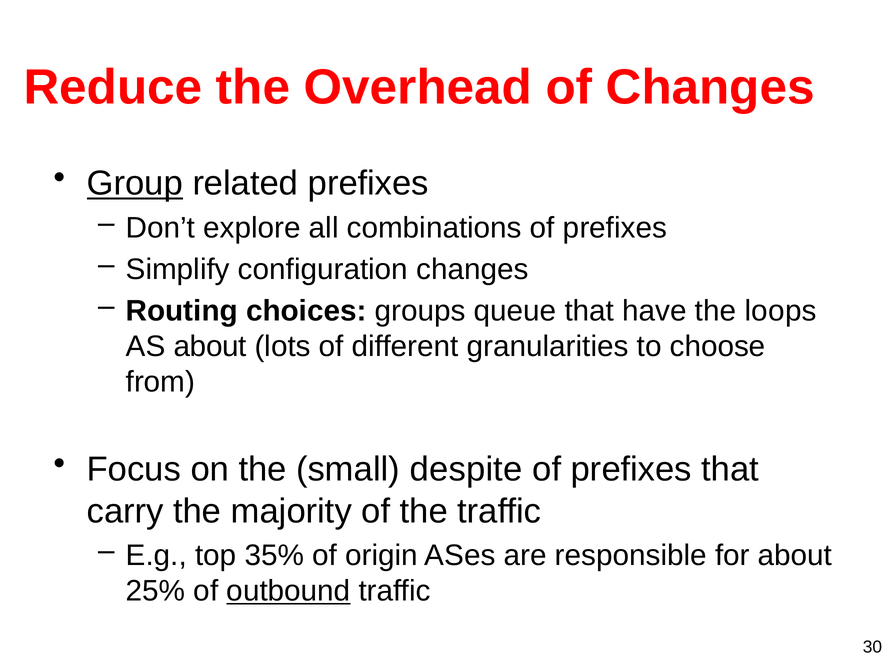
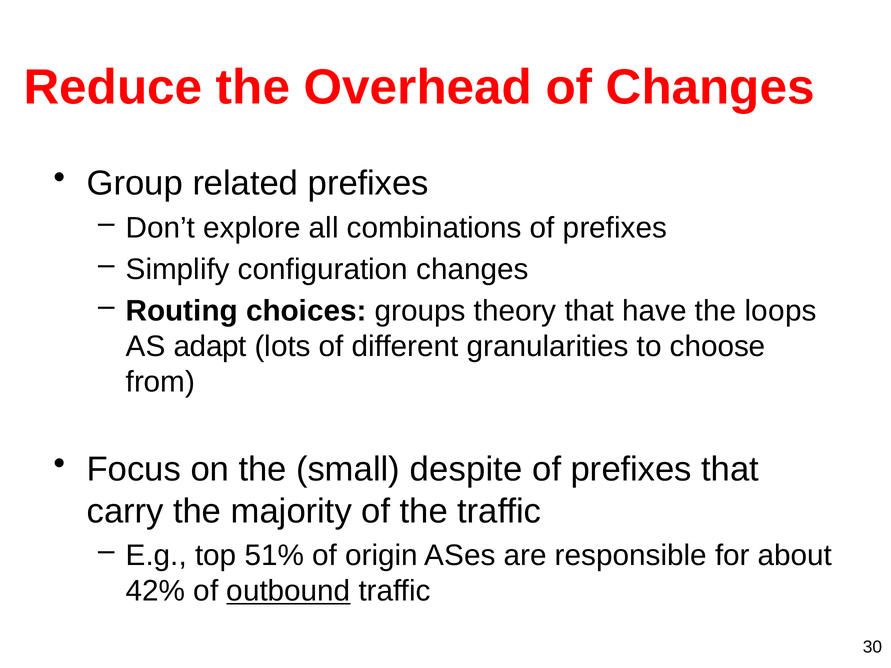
Group underline: present -> none (135, 184)
queue: queue -> theory (515, 311)
AS about: about -> adapt (210, 347)
35%: 35% -> 51% (274, 556)
25%: 25% -> 42% (156, 591)
